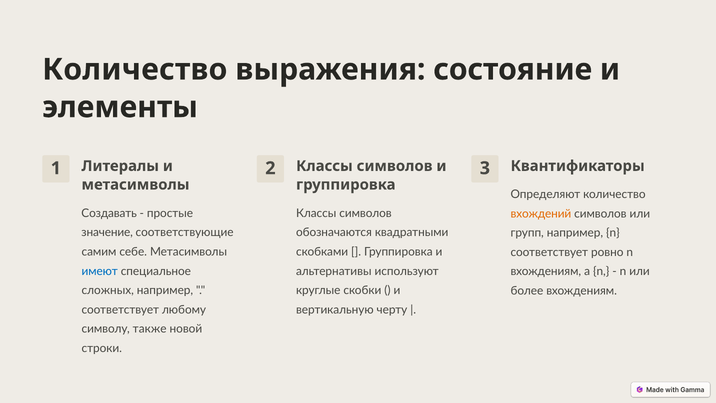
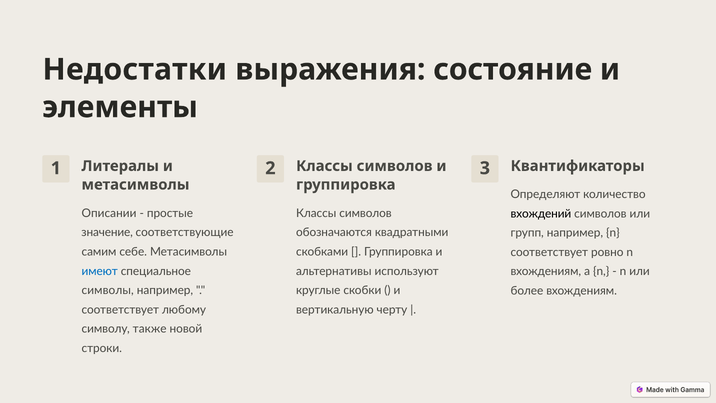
Количество: Количество -> Недостатки (135, 70)
Создавать: Создавать -> Описании (109, 213)
вхождений colour: orange -> black (541, 214)
сложных: сложных -> символы (108, 290)
